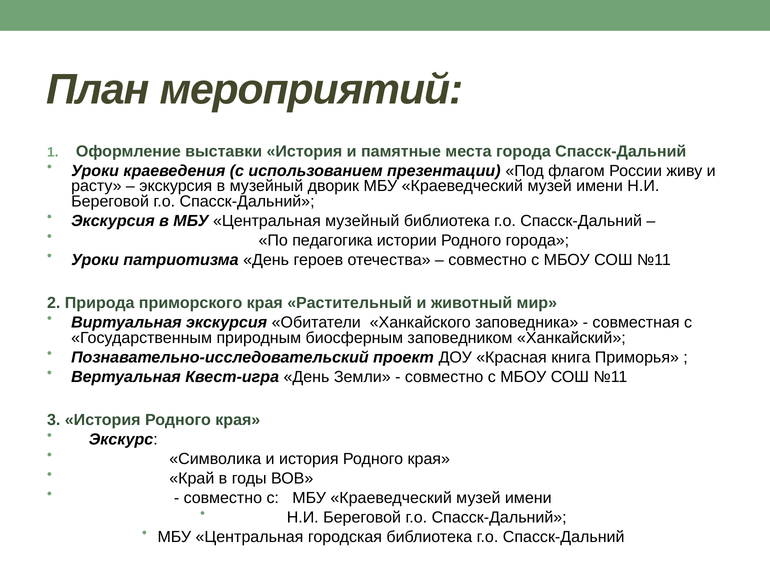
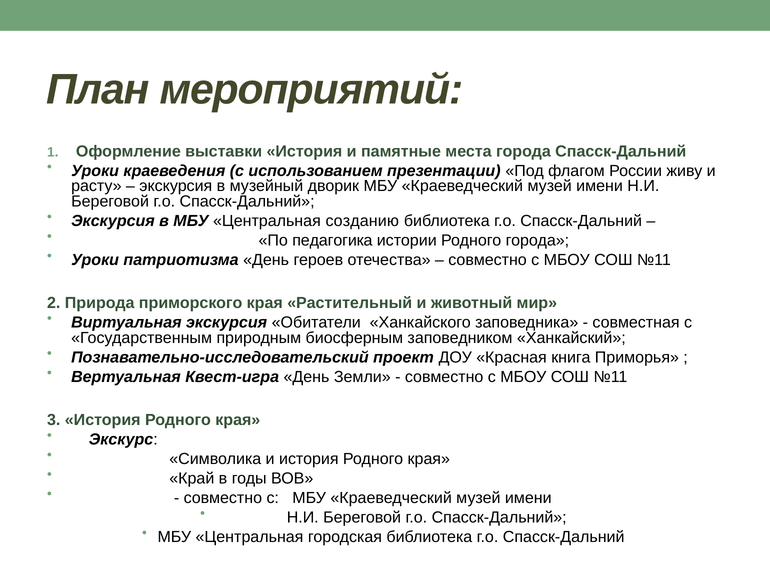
Центральная музейный: музейный -> созданию (362, 221)
